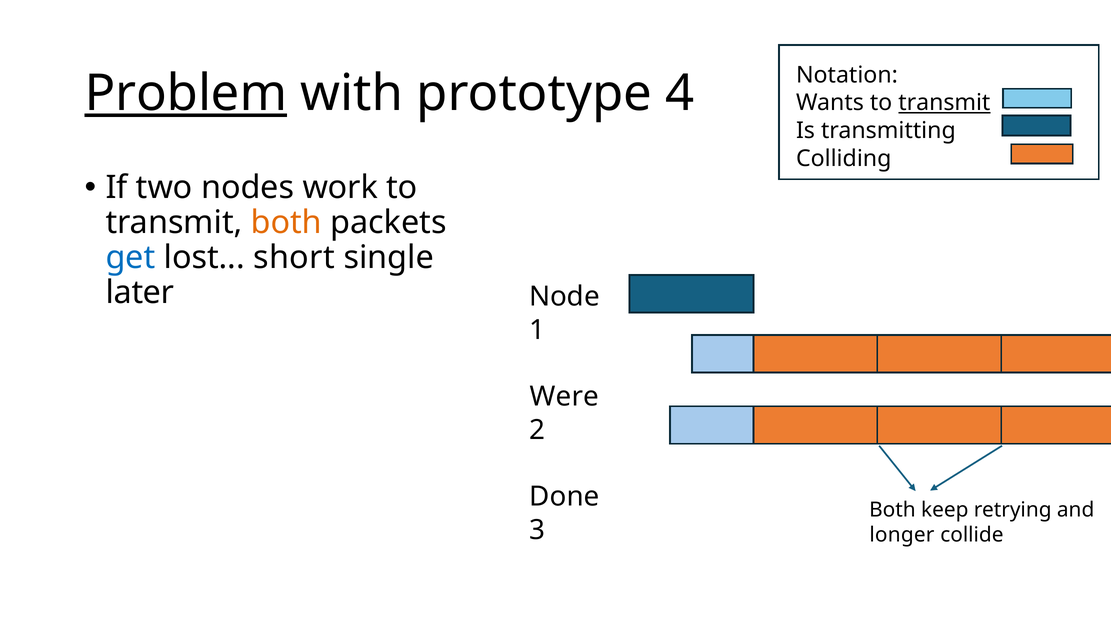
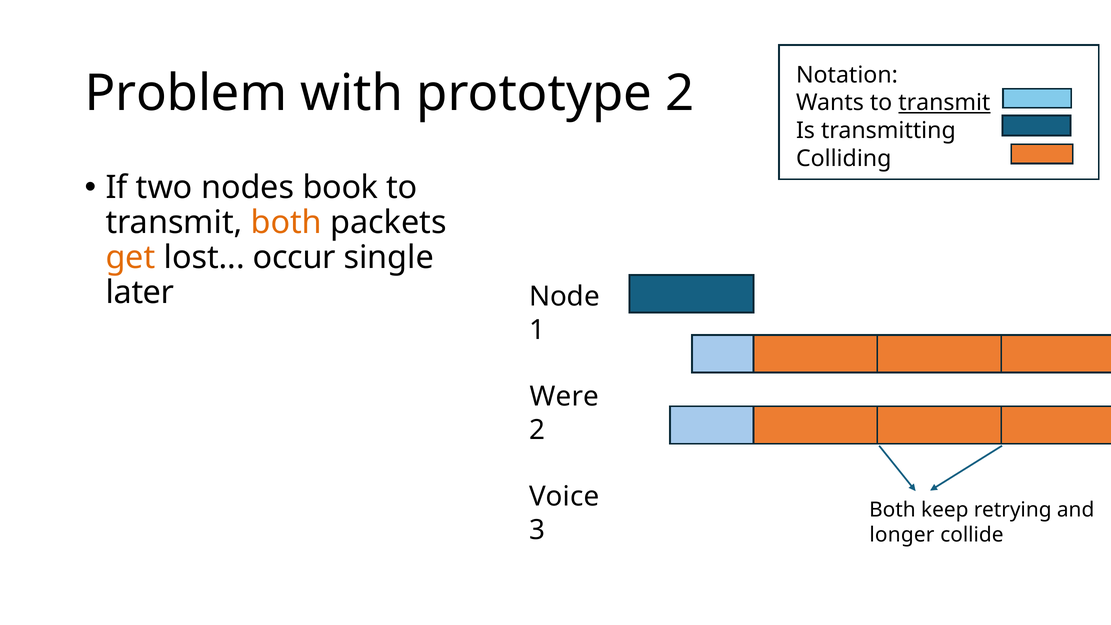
Problem underline: present -> none (186, 93)
prototype 4: 4 -> 2 (680, 93)
work: work -> book (340, 188)
get colour: blue -> orange (130, 258)
short: short -> occur (294, 258)
Done: Done -> Voice (564, 497)
